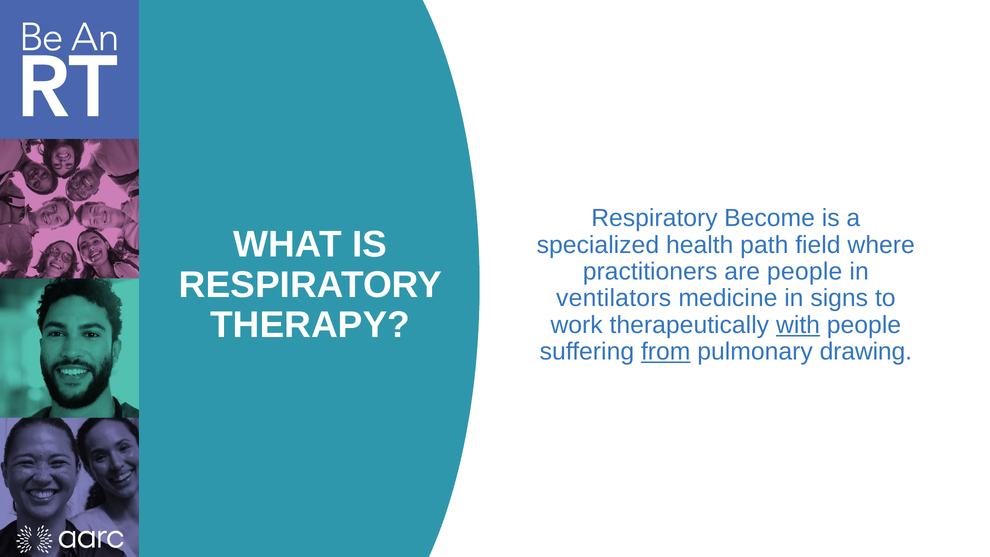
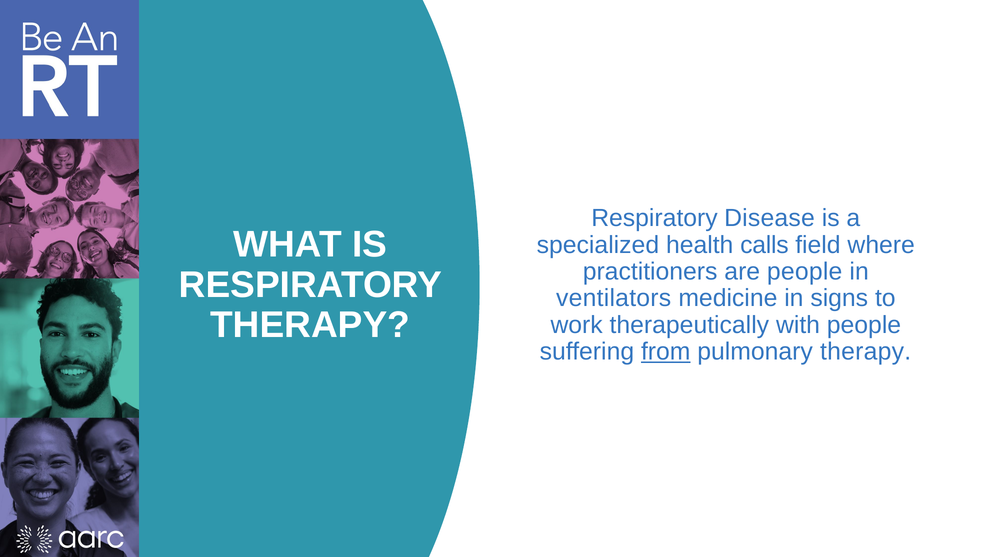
Become: Become -> Disease (769, 218)
path: path -> calls (764, 245)
with underline: present -> none (798, 325)
pulmonary drawing: drawing -> therapy (866, 352)
